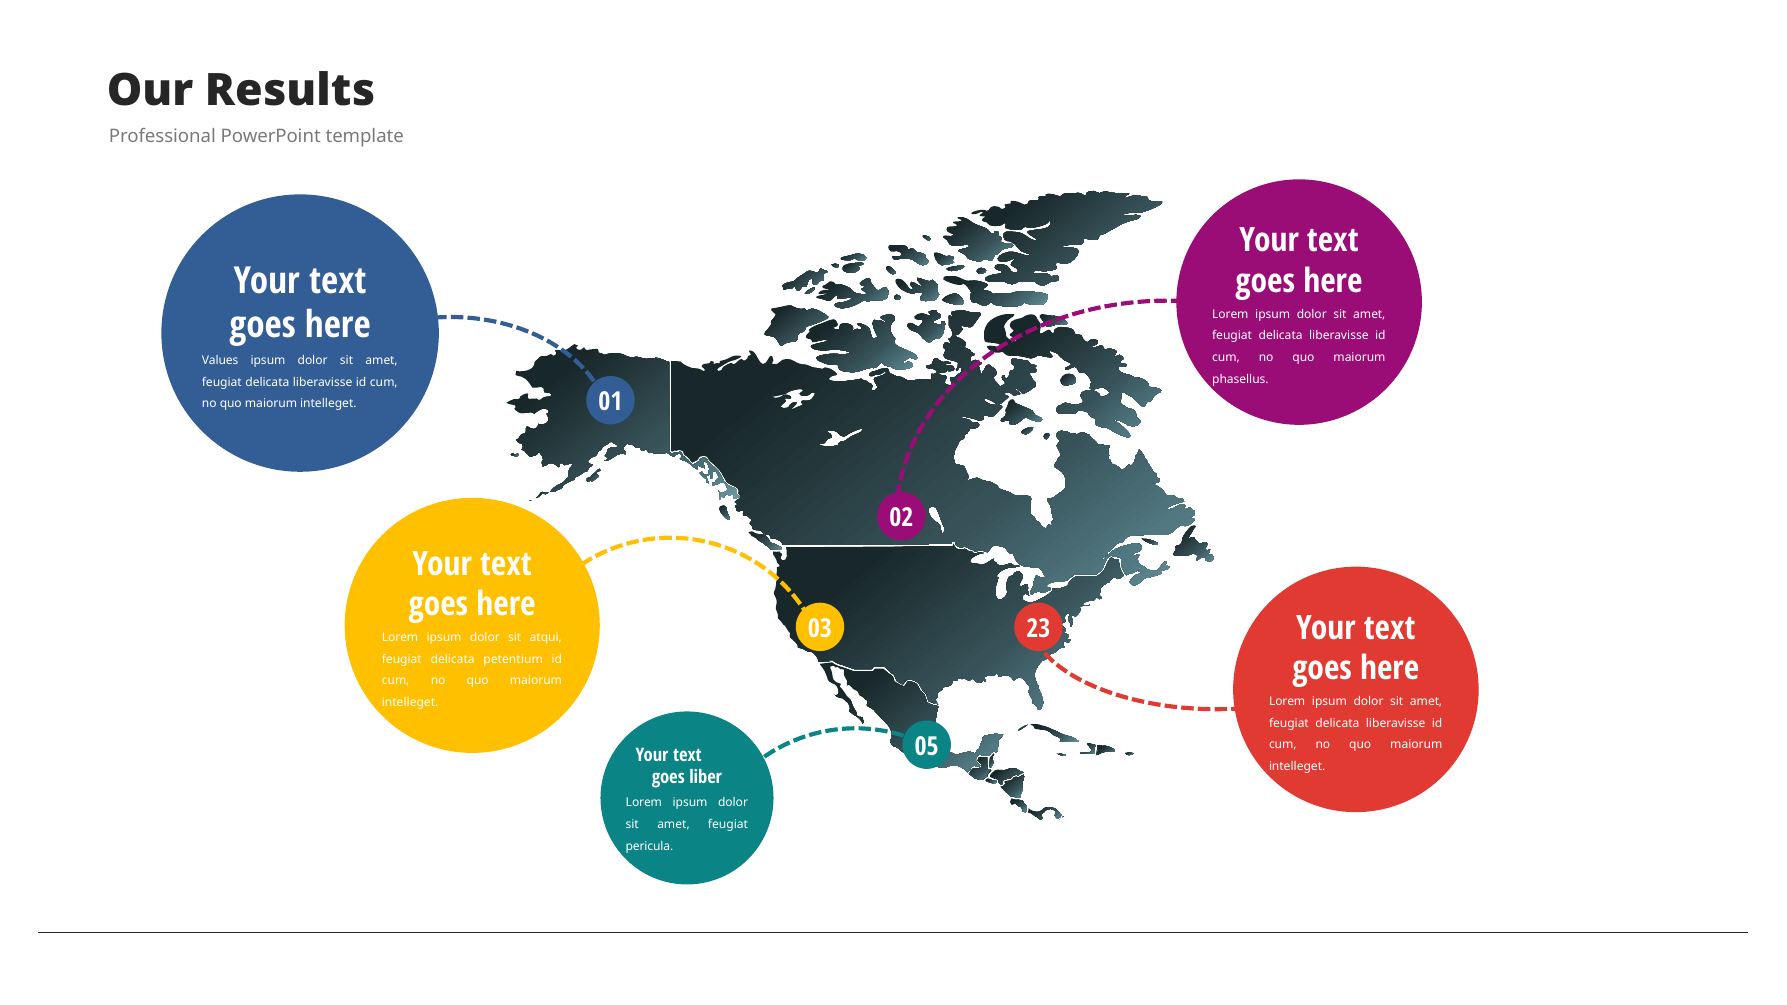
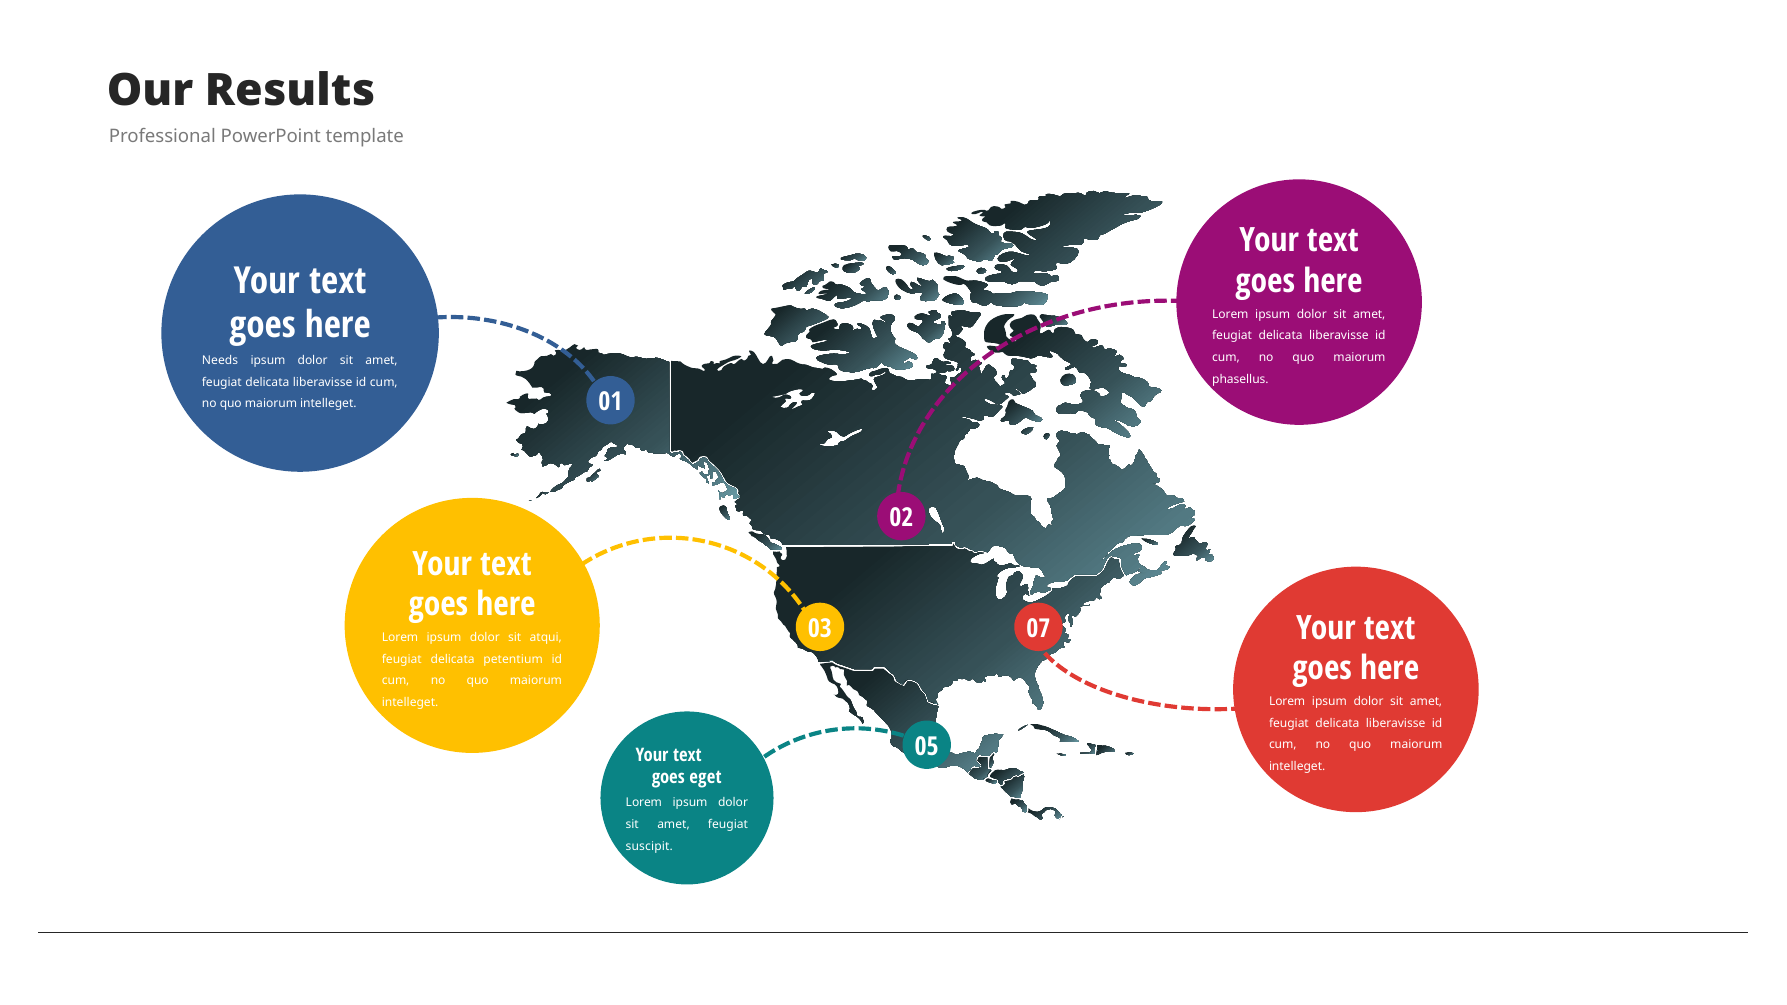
Values: Values -> Needs (220, 361)
23: 23 -> 07 (1038, 629)
liber: liber -> eget (706, 778)
pericula: pericula -> suscipit (649, 847)
